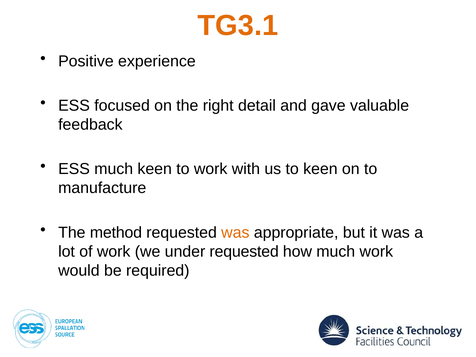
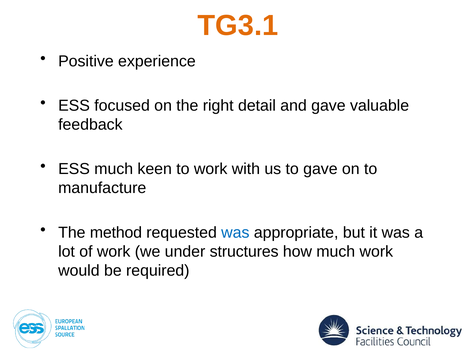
to keen: keen -> gave (320, 169)
was colour: orange -> blue (235, 232)
under requested: requested -> structures (244, 252)
